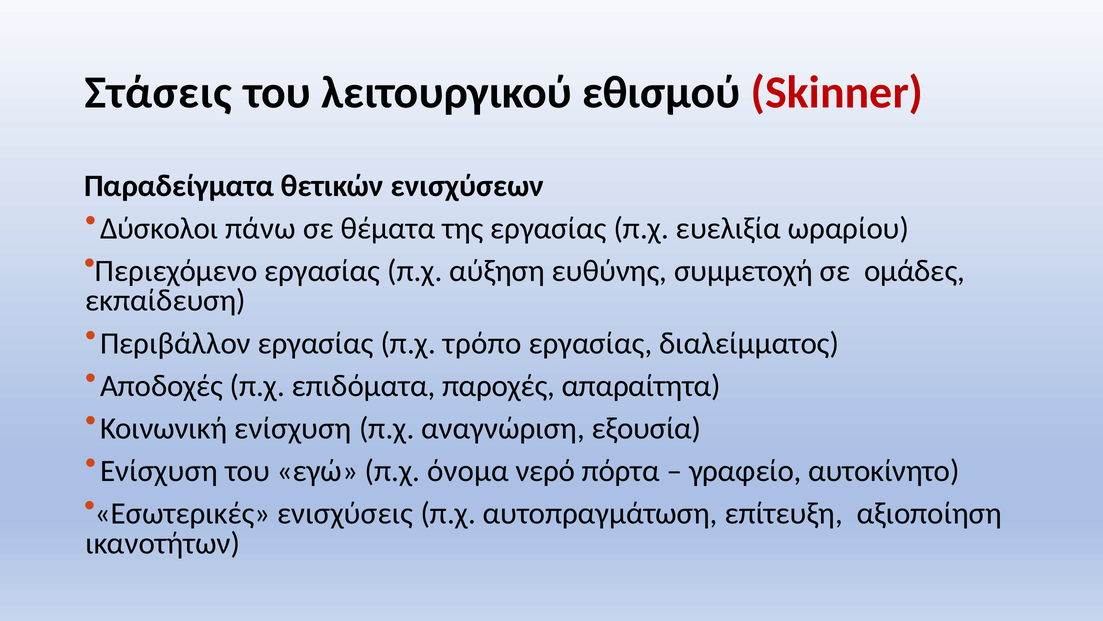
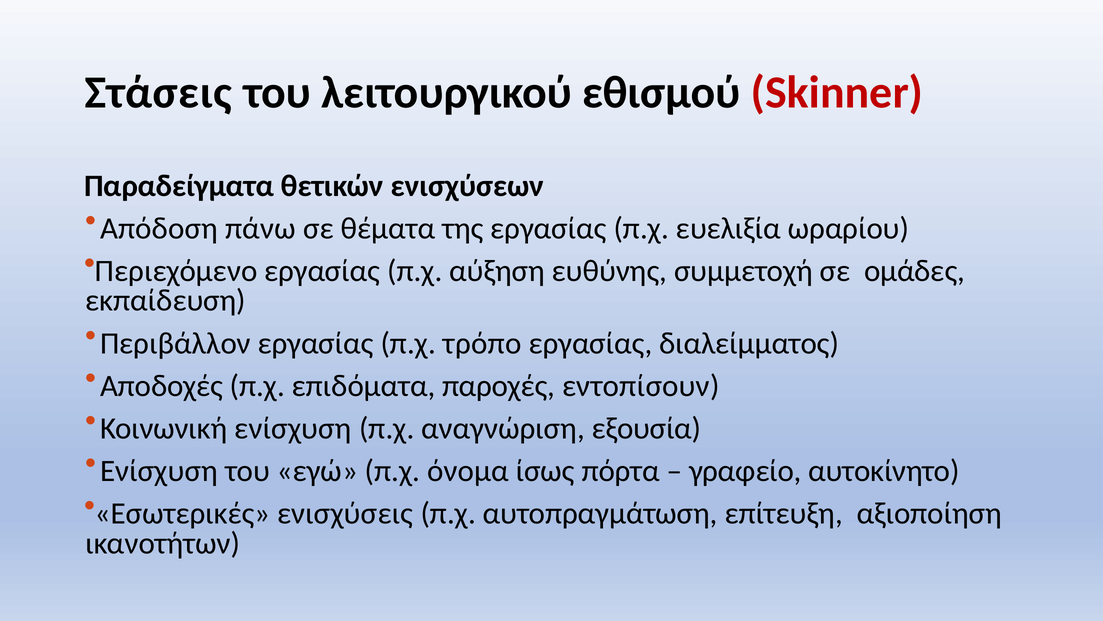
Δύσκολοι: Δύσκολοι -> Απόδοση (159, 228)
απαραίτητα: απαραίτητα -> εντοπίσουν (641, 385)
νερό: νερό -> ίσως (545, 470)
